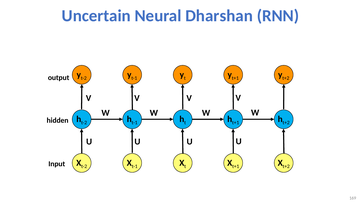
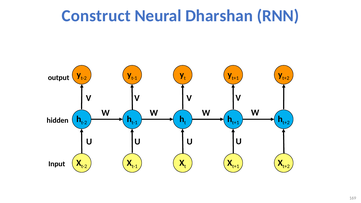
Uncertain: Uncertain -> Construct (96, 16)
